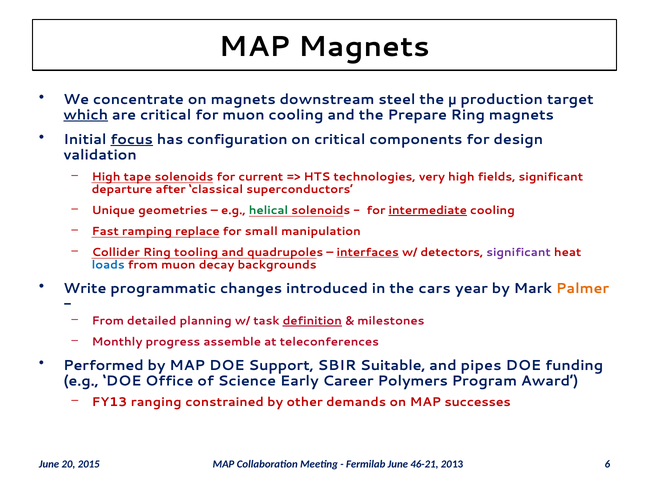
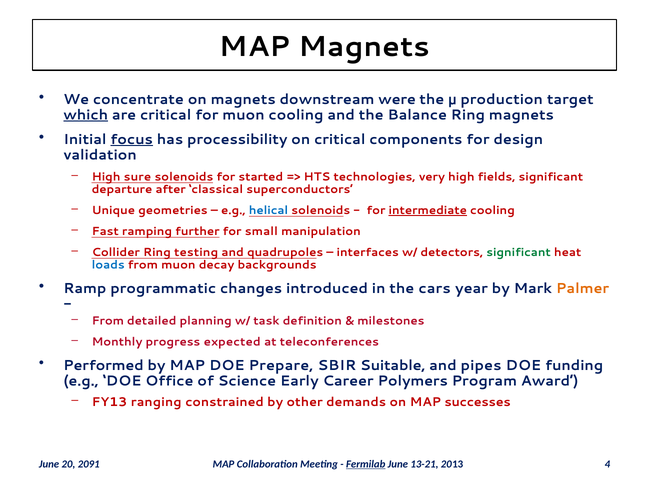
steel: steel -> were (397, 99)
Prepare: Prepare -> Balance (417, 115)
configuration: configuration -> processibility (237, 140)
tape: tape -> sure (137, 177)
current: current -> started (261, 177)
helical colour: green -> blue (269, 211)
replace: replace -> further (197, 232)
tooling: tooling -> testing (196, 253)
interfaces underline: present -> none (368, 253)
significant colour: purple -> green (519, 253)
Write: Write -> Ramp (85, 289)
definition underline: present -> none (312, 322)
assemble: assemble -> expected (232, 342)
Support: Support -> Prepare (281, 366)
2015: 2015 -> 2091 (89, 465)
Fermilab underline: none -> present (366, 465)
46-21: 46-21 -> 13-21 (424, 465)
6: 6 -> 4 (607, 465)
